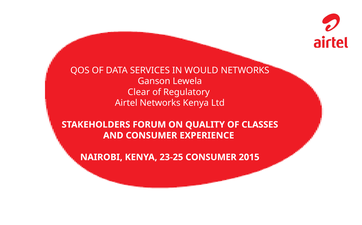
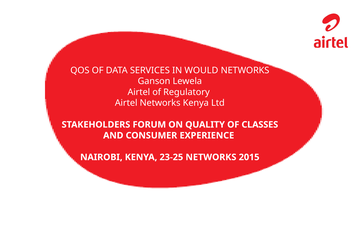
Clear: Clear -> Airtel (139, 92)
23-25 CONSUMER: CONSUMER -> NETWORKS (211, 157)
